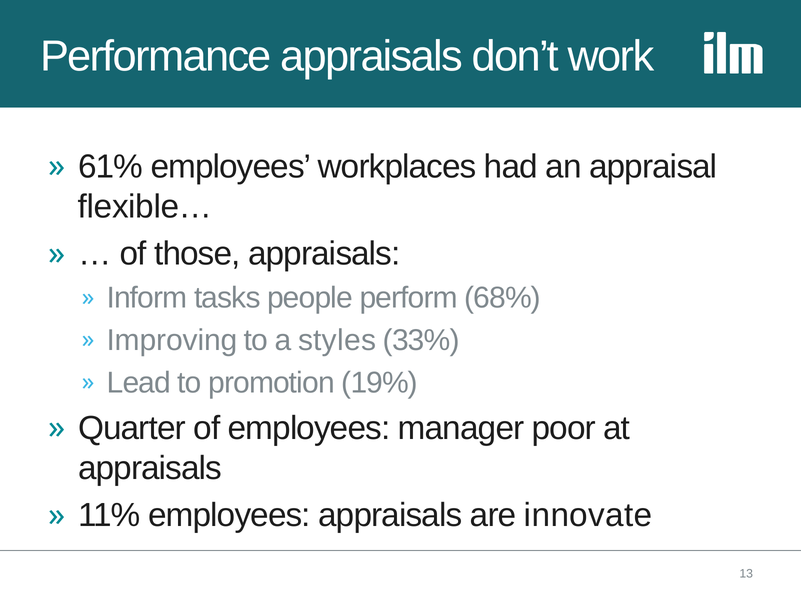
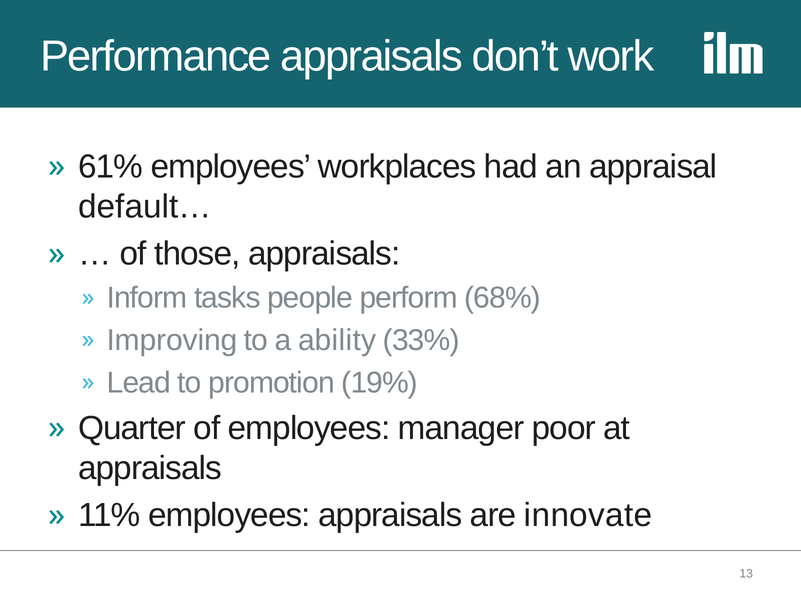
flexible…: flexible… -> default… (145, 207)
styles: styles -> ability (337, 340)
